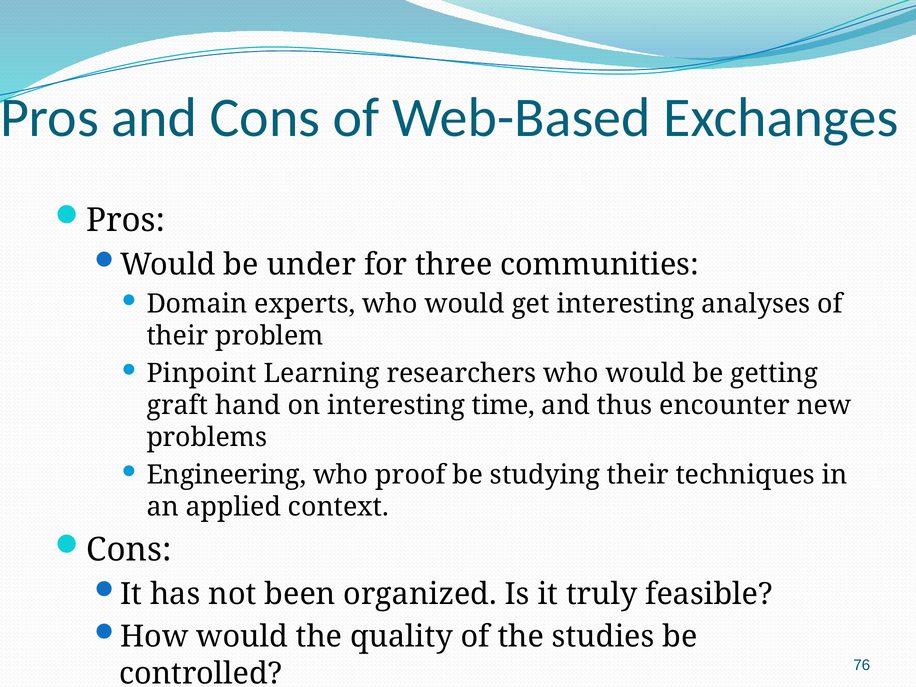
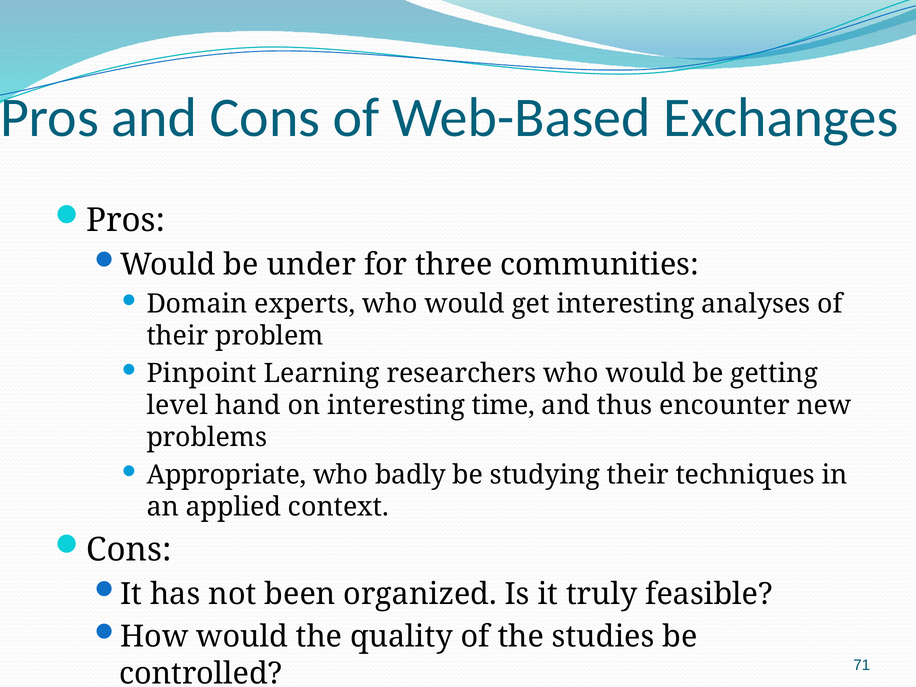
graft: graft -> level (177, 406)
Engineering: Engineering -> Appropriate (226, 475)
proof: proof -> badly (411, 475)
76: 76 -> 71 (862, 665)
